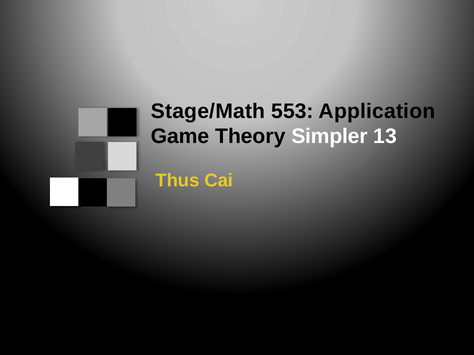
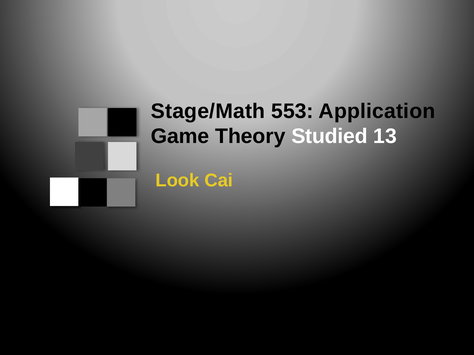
Simpler: Simpler -> Studied (330, 137)
Thus: Thus -> Look (177, 181)
